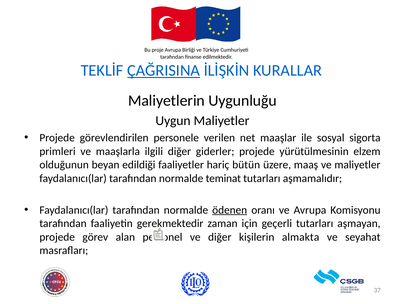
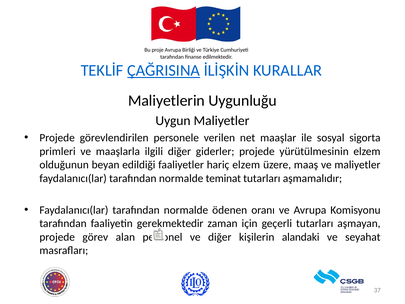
hariç bütün: bütün -> elzem (246, 165)
ödenen underline: present -> none (230, 210)
almakta: almakta -> alandaki (301, 237)
